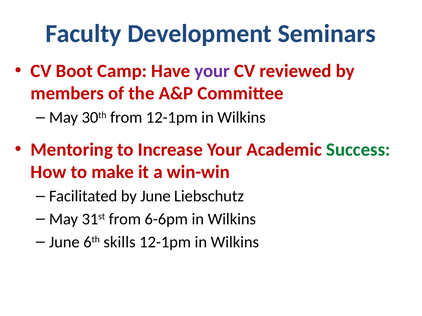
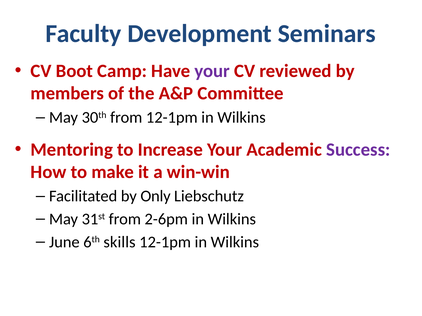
Success colour: green -> purple (358, 150)
by June: June -> Only (156, 196)
6-6pm: 6-6pm -> 2-6pm (166, 219)
